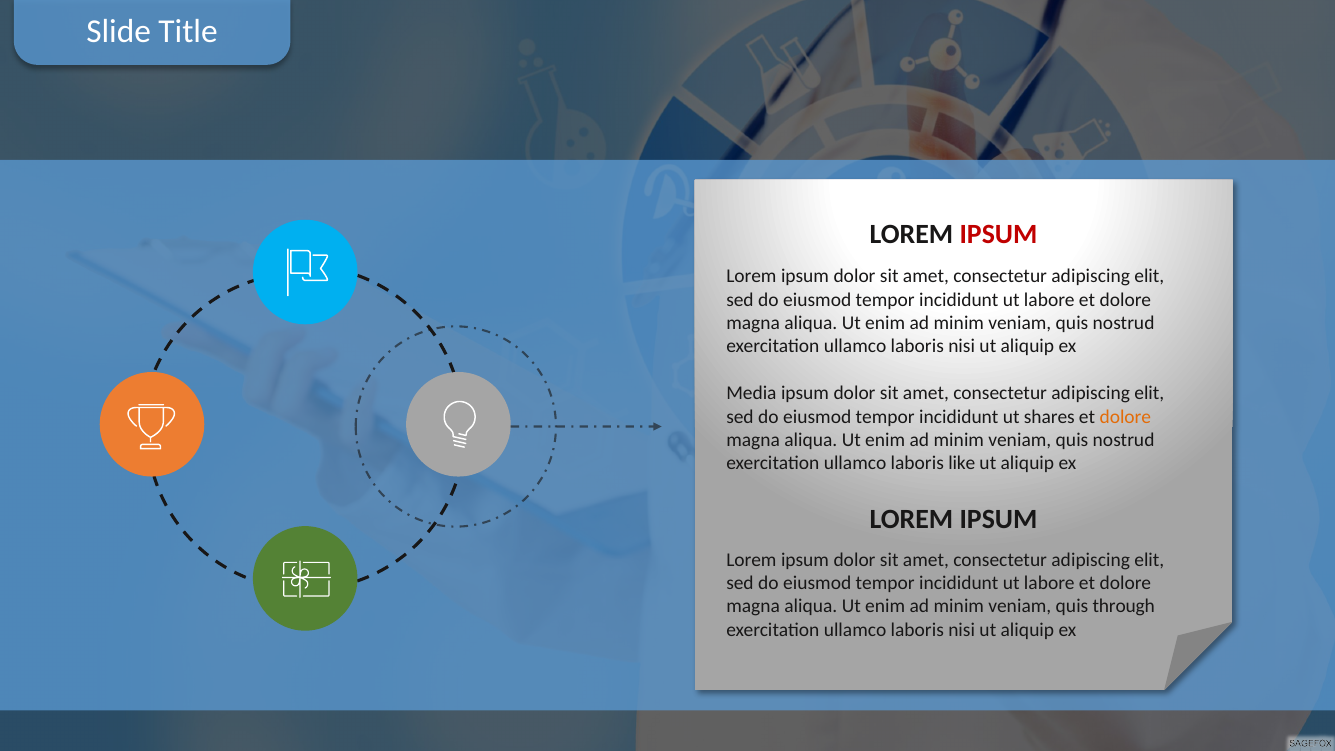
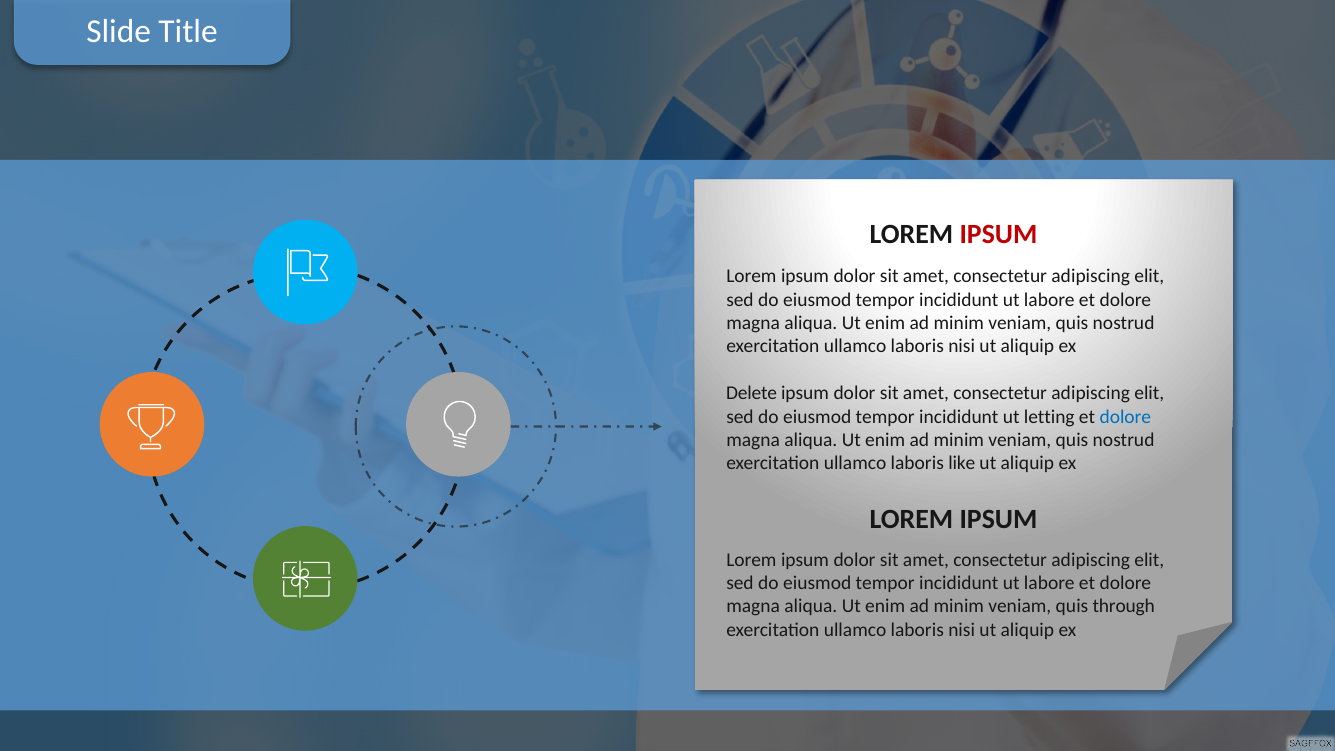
Media: Media -> Delete (752, 393)
shares: shares -> letting (1049, 417)
dolore colour: orange -> blue (1125, 417)
